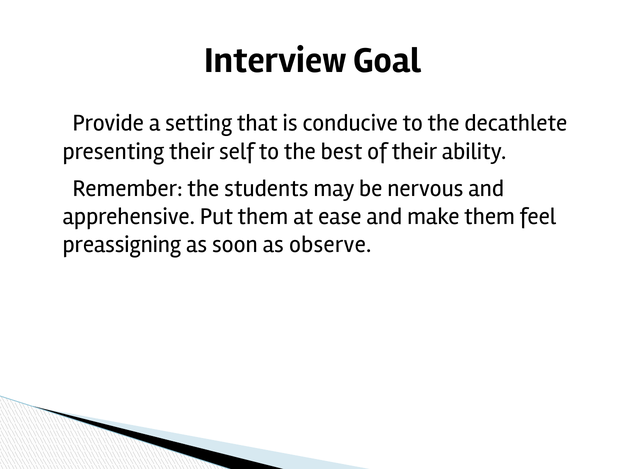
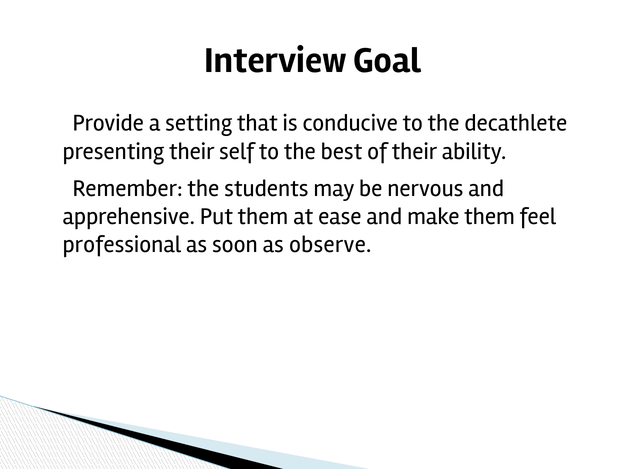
preassigning: preassigning -> professional (122, 245)
